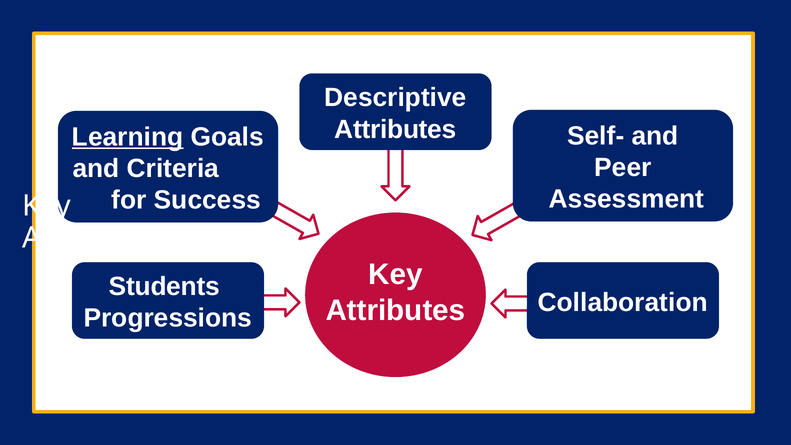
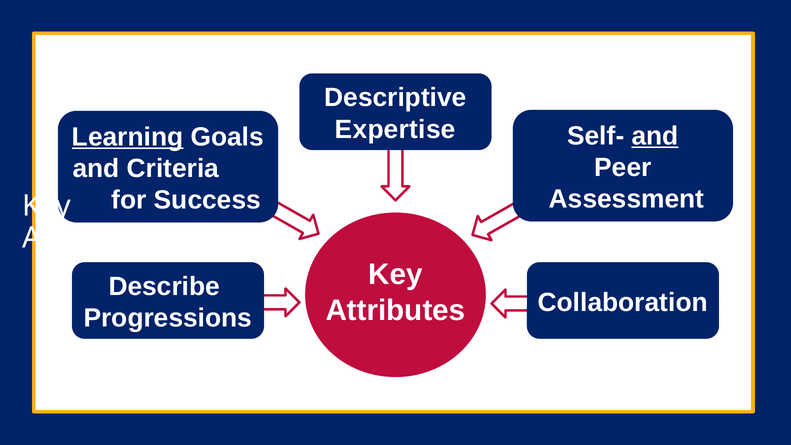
Attributes: Attributes -> Expertise (395, 129)
and underline: none -> present (655, 136)
Students: Students -> Describe (164, 286)
